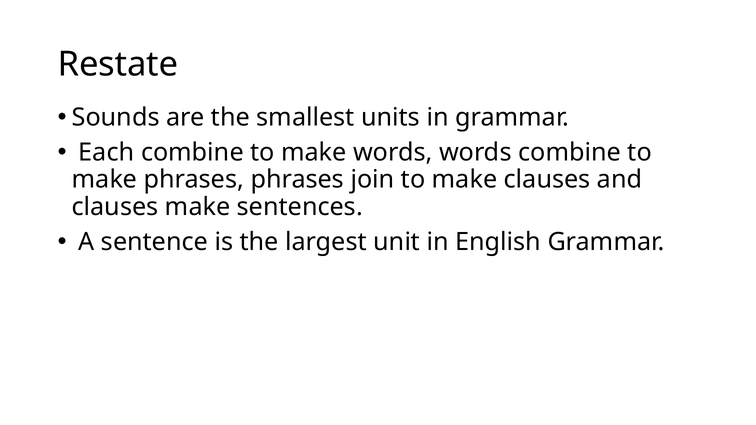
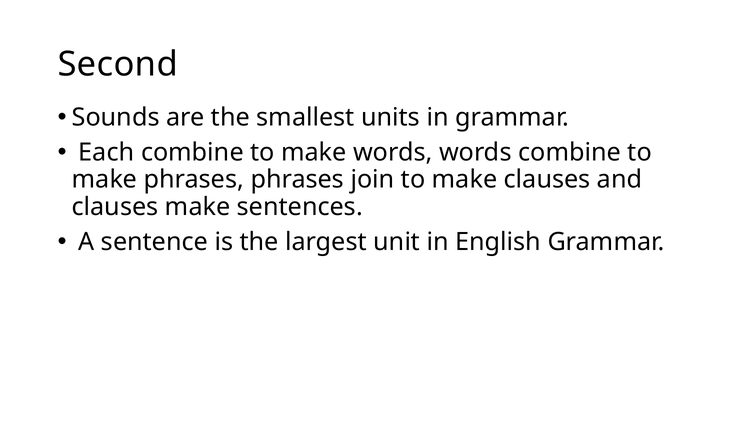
Restate: Restate -> Second (118, 64)
